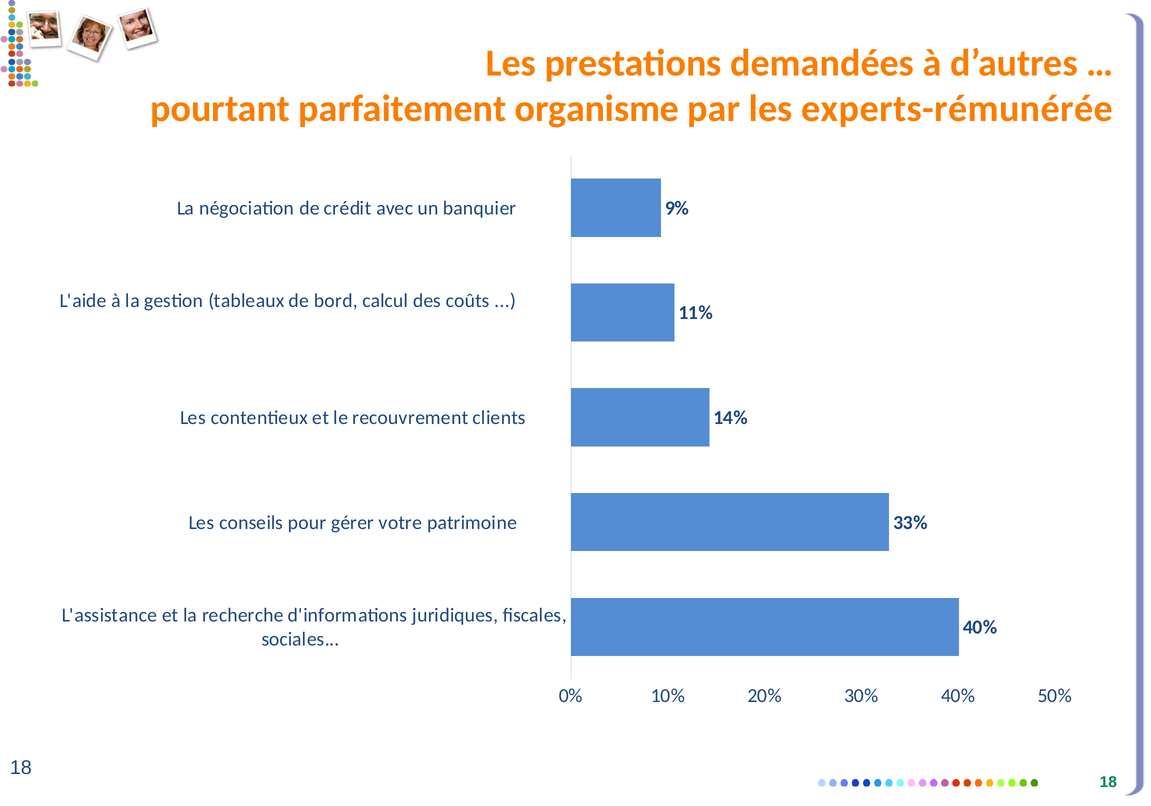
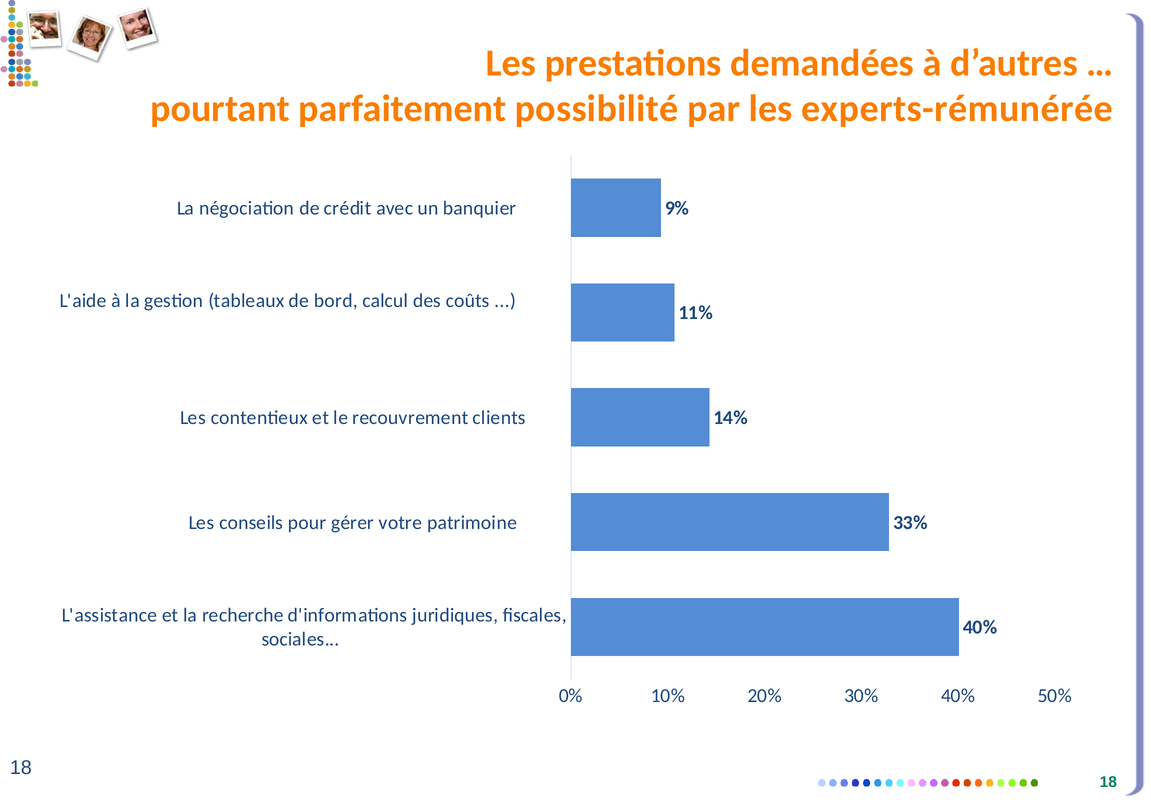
organisme: organisme -> possibilité (597, 109)
